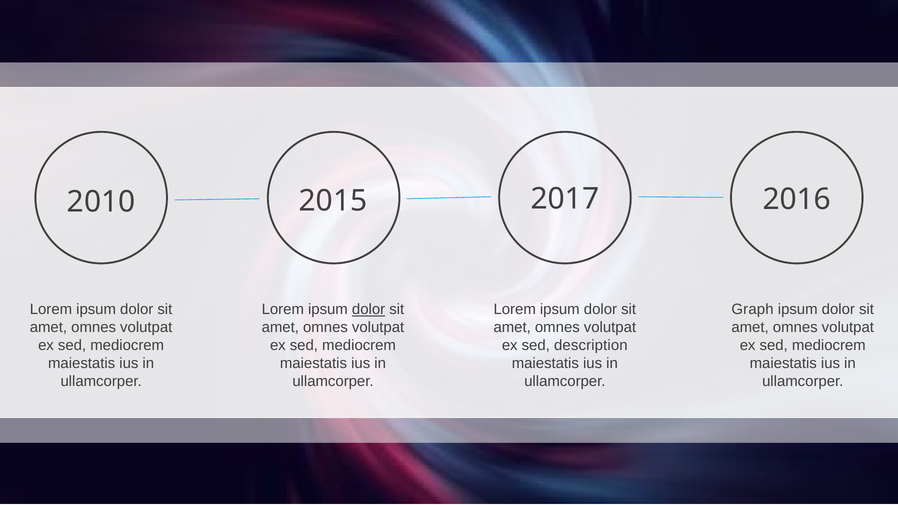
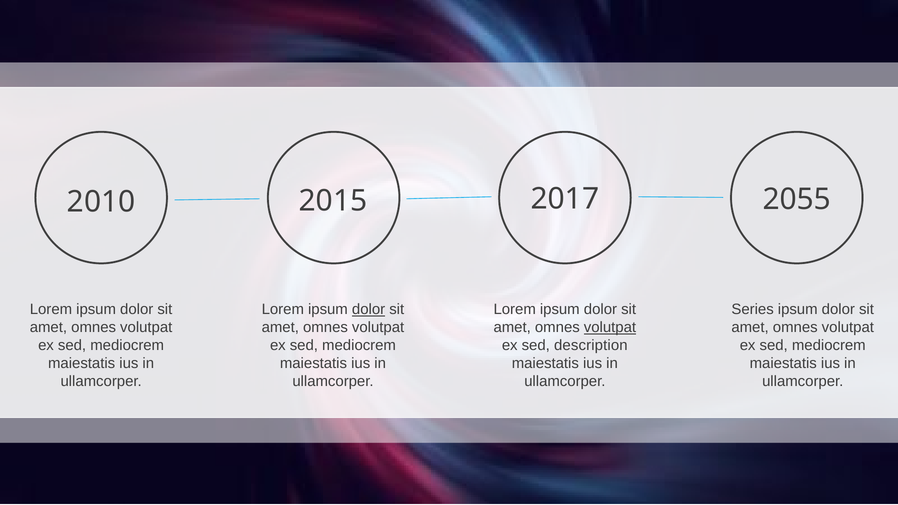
2016: 2016 -> 2055 (797, 200)
Graph: Graph -> Series (753, 310)
volutpat underline: none -> present (610, 327)
